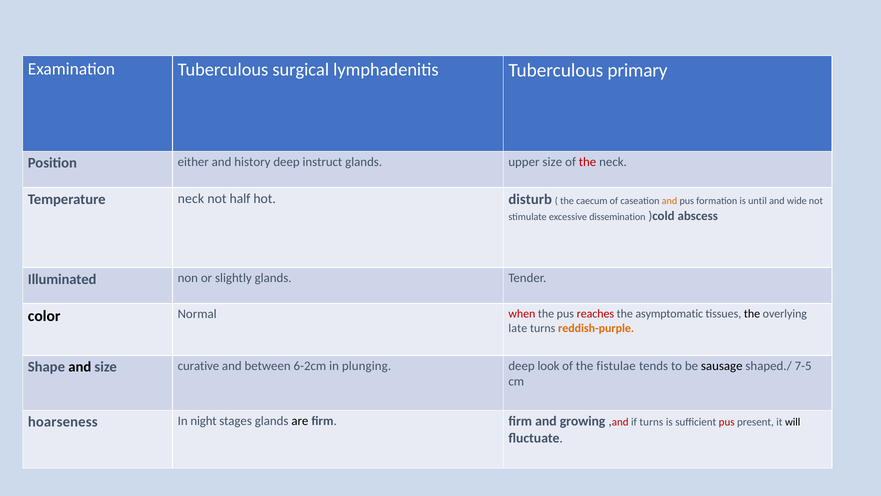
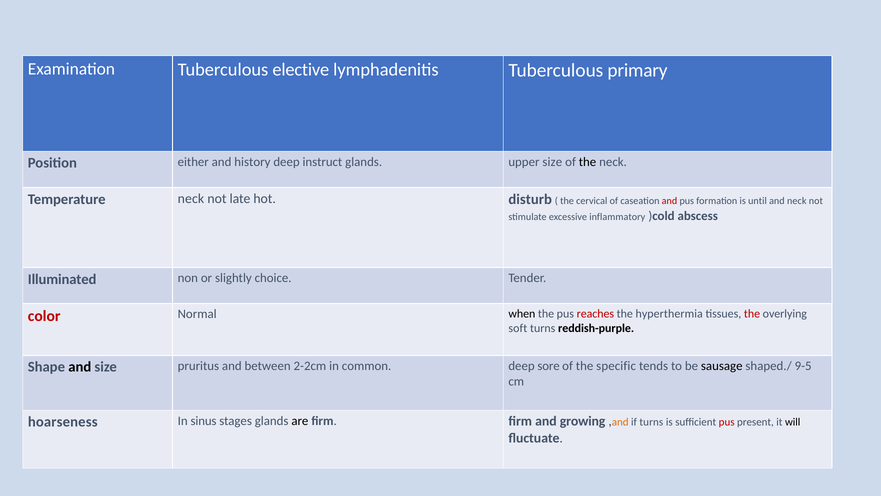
surgical: surgical -> elective (301, 70)
the colour: red -> black (588, 162)
half: half -> late (240, 198)
caecum: caecum -> cervical (592, 201)
and colour: orange -> red (669, 201)
and wide: wide -> neck (797, 201)
dissemination: dissemination -> inflammatory (617, 217)
slightly glands: glands -> choice (273, 278)
color colour: black -> red (44, 316)
when colour: red -> black (522, 313)
asymptomatic: asymptomatic -> hyperthermia (669, 313)
the colour: black -> red (752, 313)
late: late -> soft (518, 328)
reddish-purple colour: orange -> black (596, 328)
curative: curative -> pruritus (198, 366)
6-2cm: 6-2cm -> 2-2cm (310, 366)
plunging: plunging -> common (367, 366)
look: look -> sore (549, 366)
fistulae: fistulae -> specific (616, 366)
7-5: 7-5 -> 9-5 (803, 366)
night: night -> sinus (204, 420)
and colour: red -> orange (620, 422)
